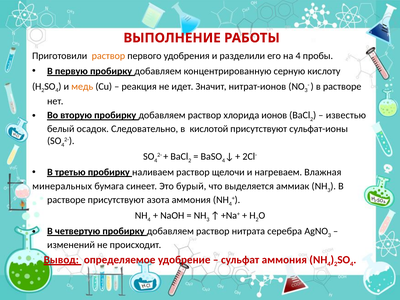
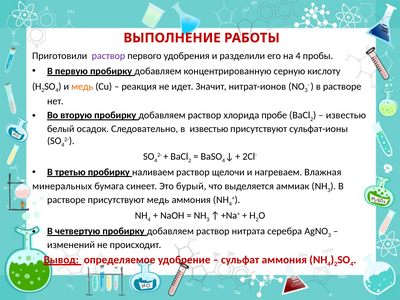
раствор colour: orange -> purple (108, 56)
ионов: ионов -> пробе (274, 115)
в кислотой: кислотой -> известью (209, 129)
присутствуют азота: азота -> медь (158, 200)
